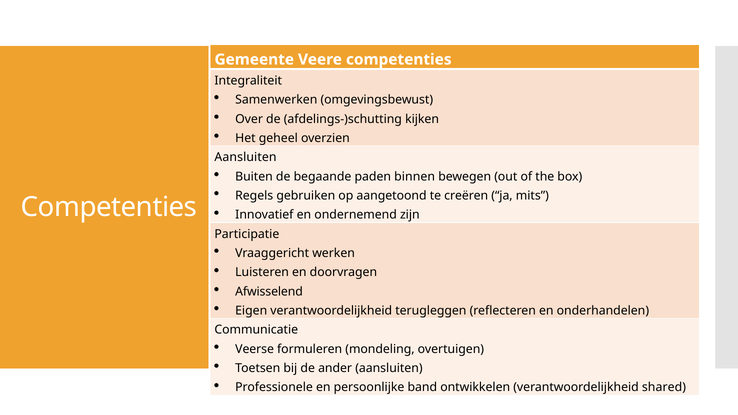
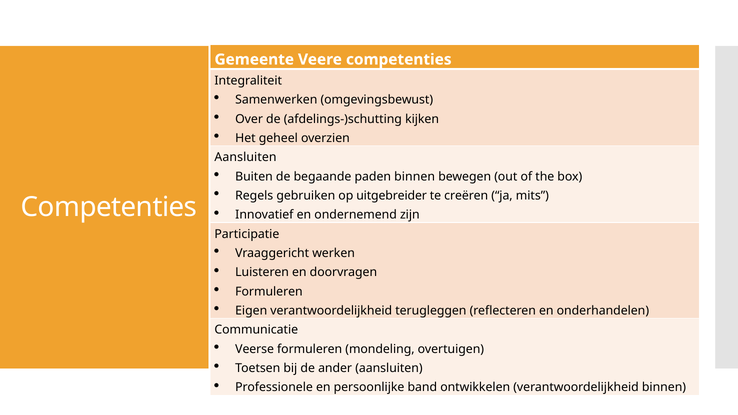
aangetoond: aangetoond -> uitgebreider (392, 196)
Afwisselend: Afwisselend -> Formuleren (269, 292)
verantwoordelijkheid shared: shared -> binnen (664, 388)
